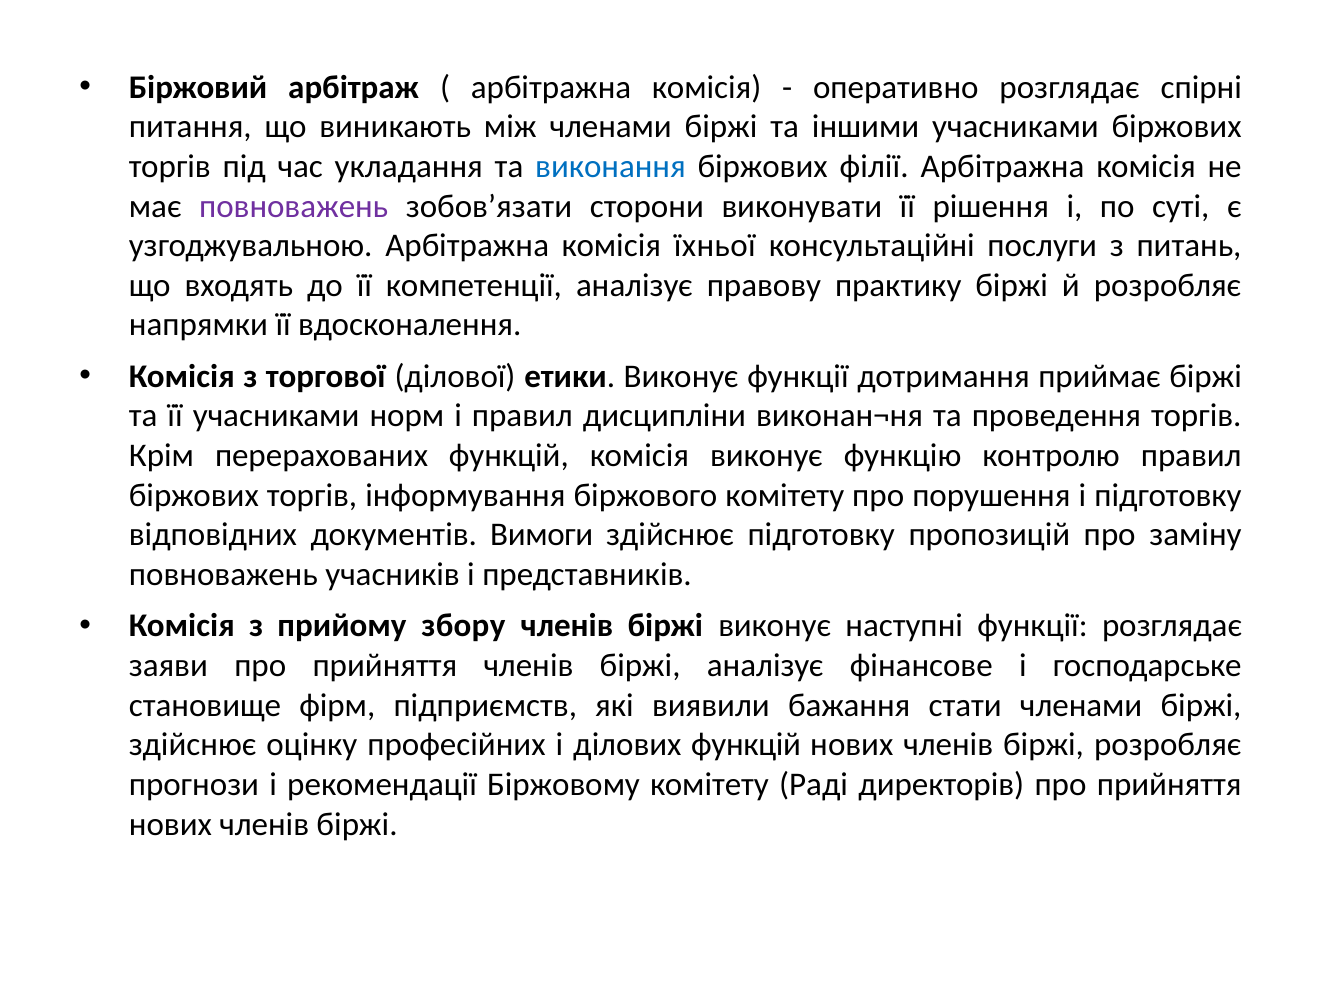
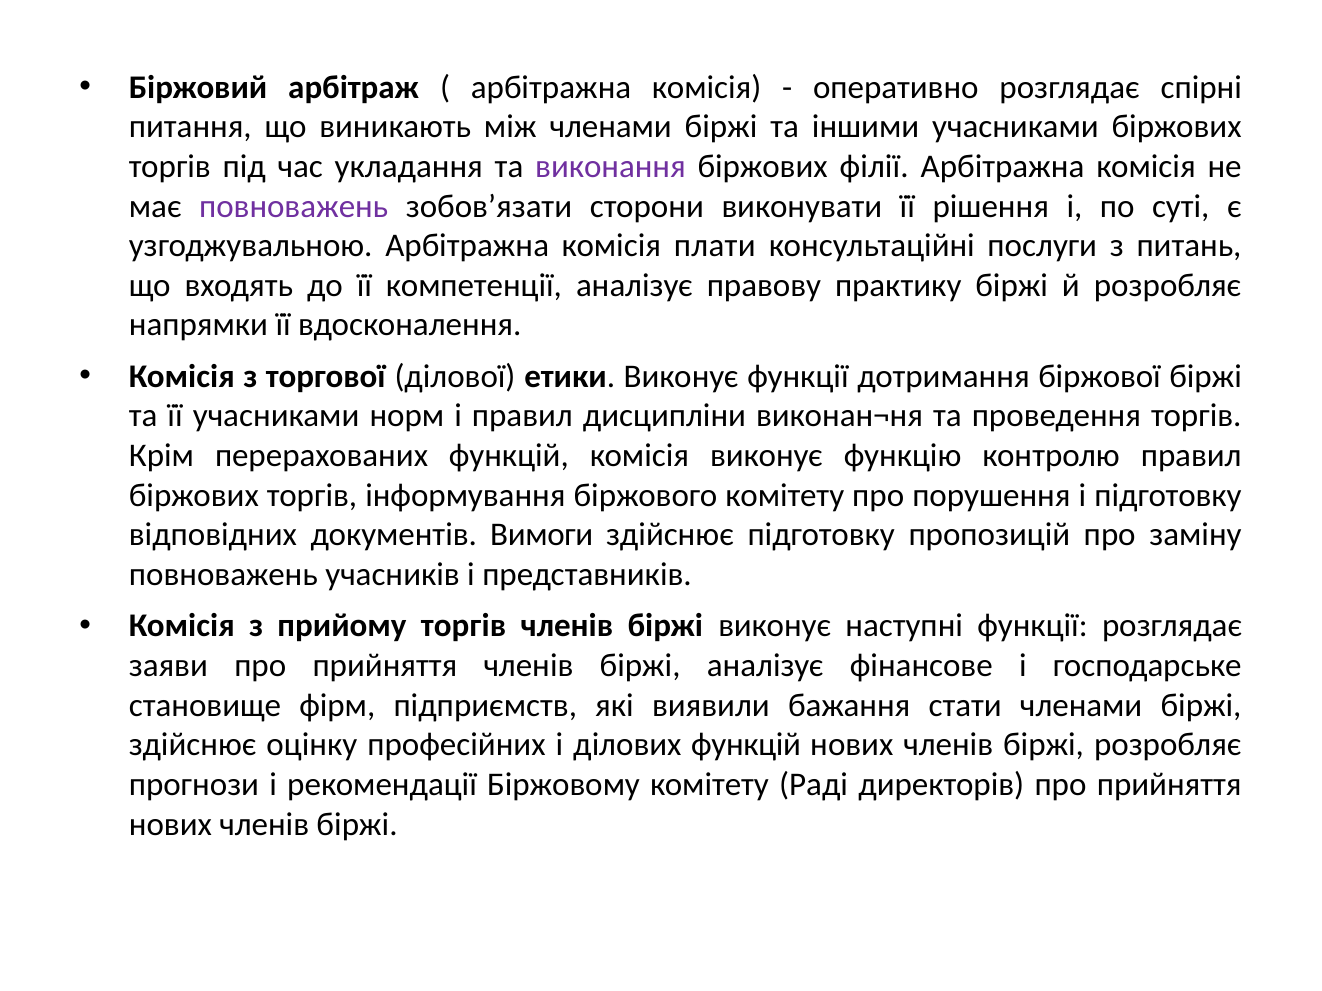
виконання colour: blue -> purple (610, 167)
їхньої: їхньої -> плати (715, 246)
приймає: приймає -> біржової (1100, 377)
прийому збору: збору -> торгів (463, 626)
